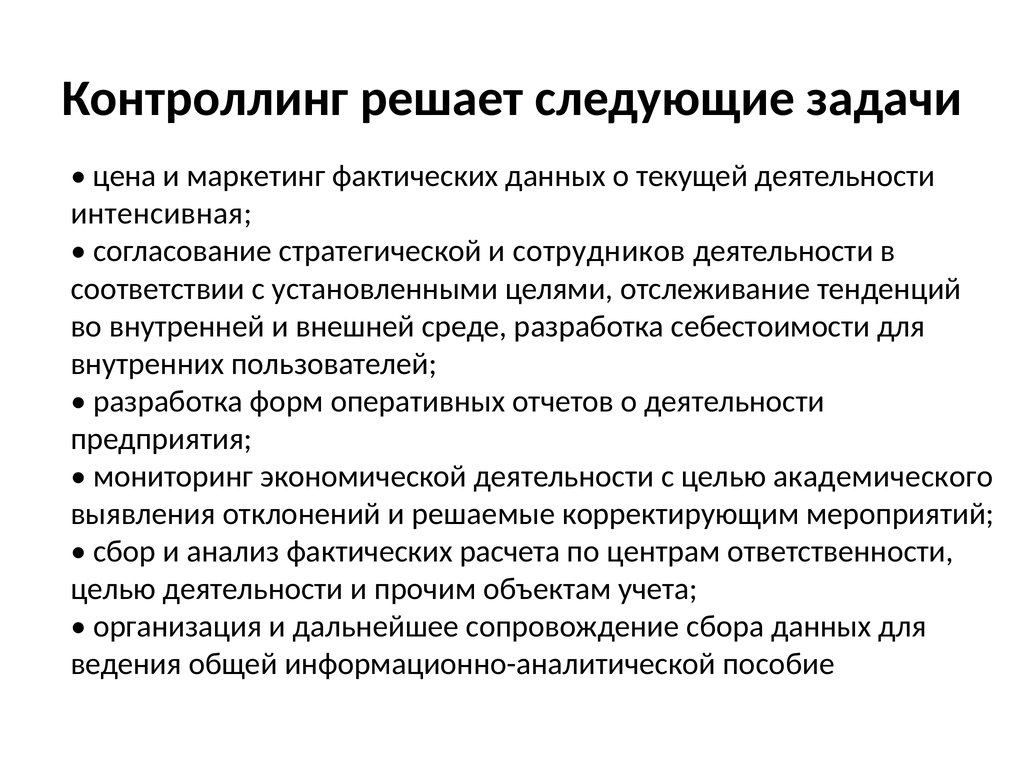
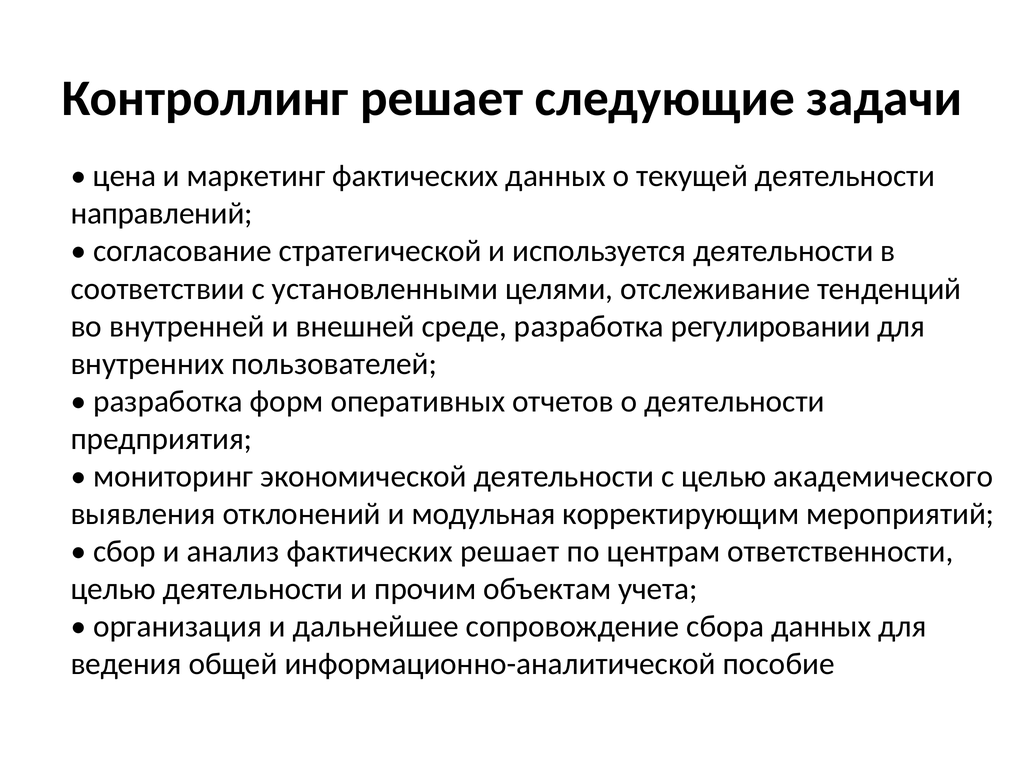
интенсивная: интенсивная -> направлений (162, 214)
сотрудников: сотрудников -> используется (599, 251)
себестоимости: себестоимости -> регулировании (771, 327)
решаемые: решаемые -> модульная (484, 514)
фактических расчета: расчета -> решает (510, 552)
